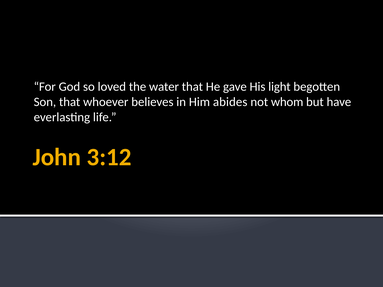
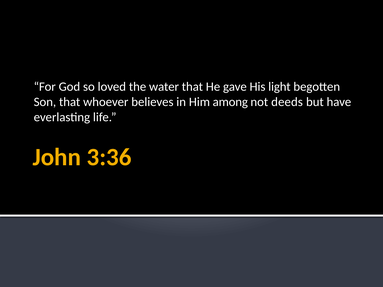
abides: abides -> among (230, 102)
whom: whom -> deeds (287, 102)
3:12: 3:12 -> 3:36 (109, 157)
